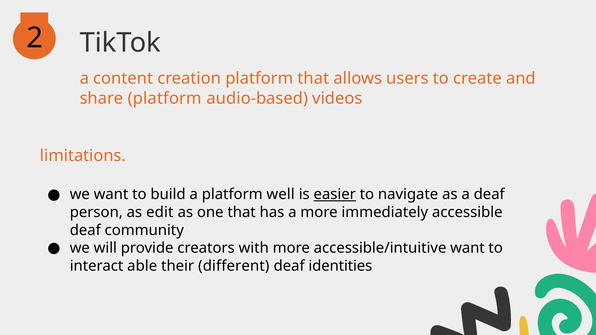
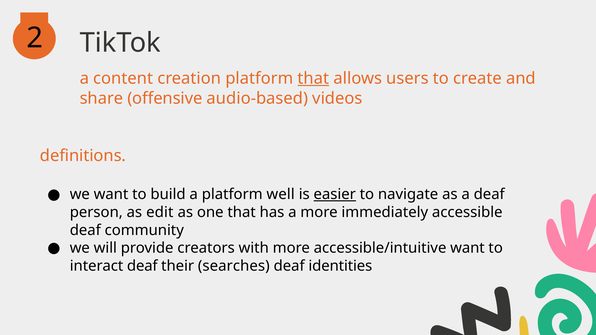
that underline: none -> present (313, 78)
share platform: platform -> offensive (165, 98)
limitations: limitations -> definitions (83, 156)
interact able: able -> deaf (142, 266)
different: different -> searches (234, 266)
